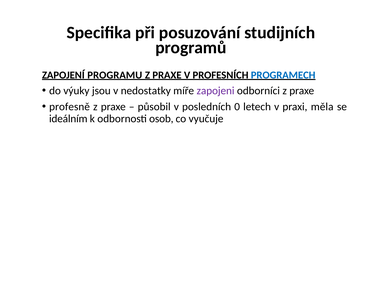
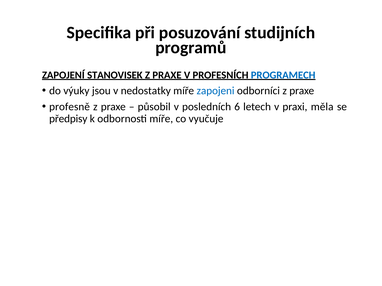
PROGRAMU: PROGRAMU -> STANOVISEK (115, 75)
zapojeni colour: purple -> blue (216, 91)
0: 0 -> 6 (237, 107)
ideálním: ideálním -> předpisy (68, 119)
odbornosti osob: osob -> míře (161, 119)
